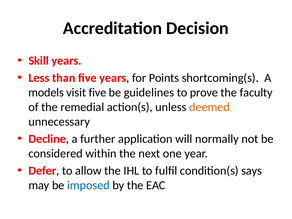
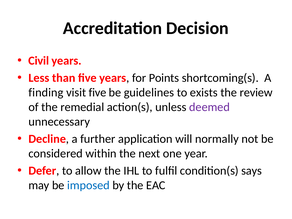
Skill: Skill -> Civil (39, 61)
models: models -> finding (46, 93)
prove: prove -> exists (204, 93)
faculty: faculty -> review (256, 93)
deemed colour: orange -> purple (209, 107)
